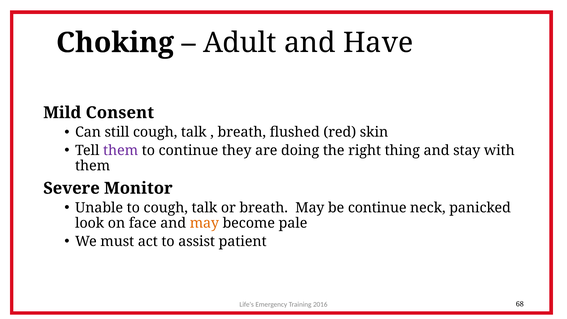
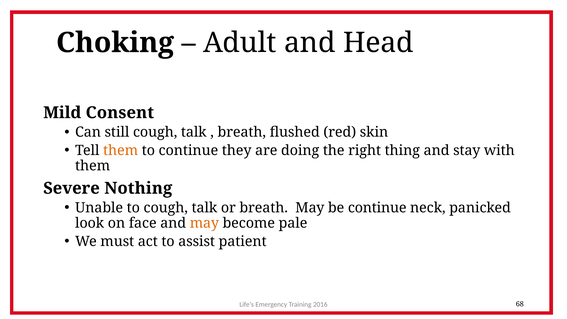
Have: Have -> Head (378, 43)
them colour: purple -> orange (121, 150)
Monitor: Monitor -> Nothing (138, 188)
